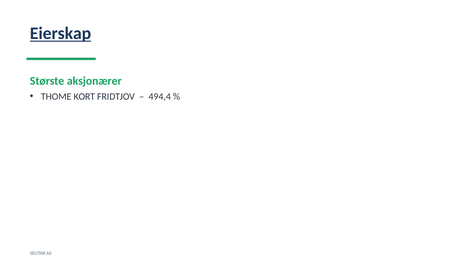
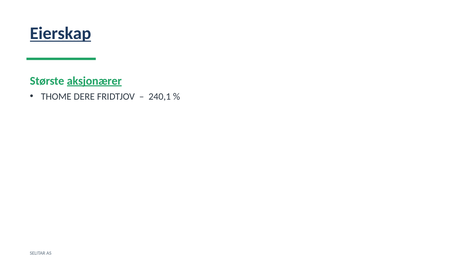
aksjonærer underline: none -> present (94, 81)
KORT: KORT -> DERE (84, 97)
494,4: 494,4 -> 240,1 (160, 97)
